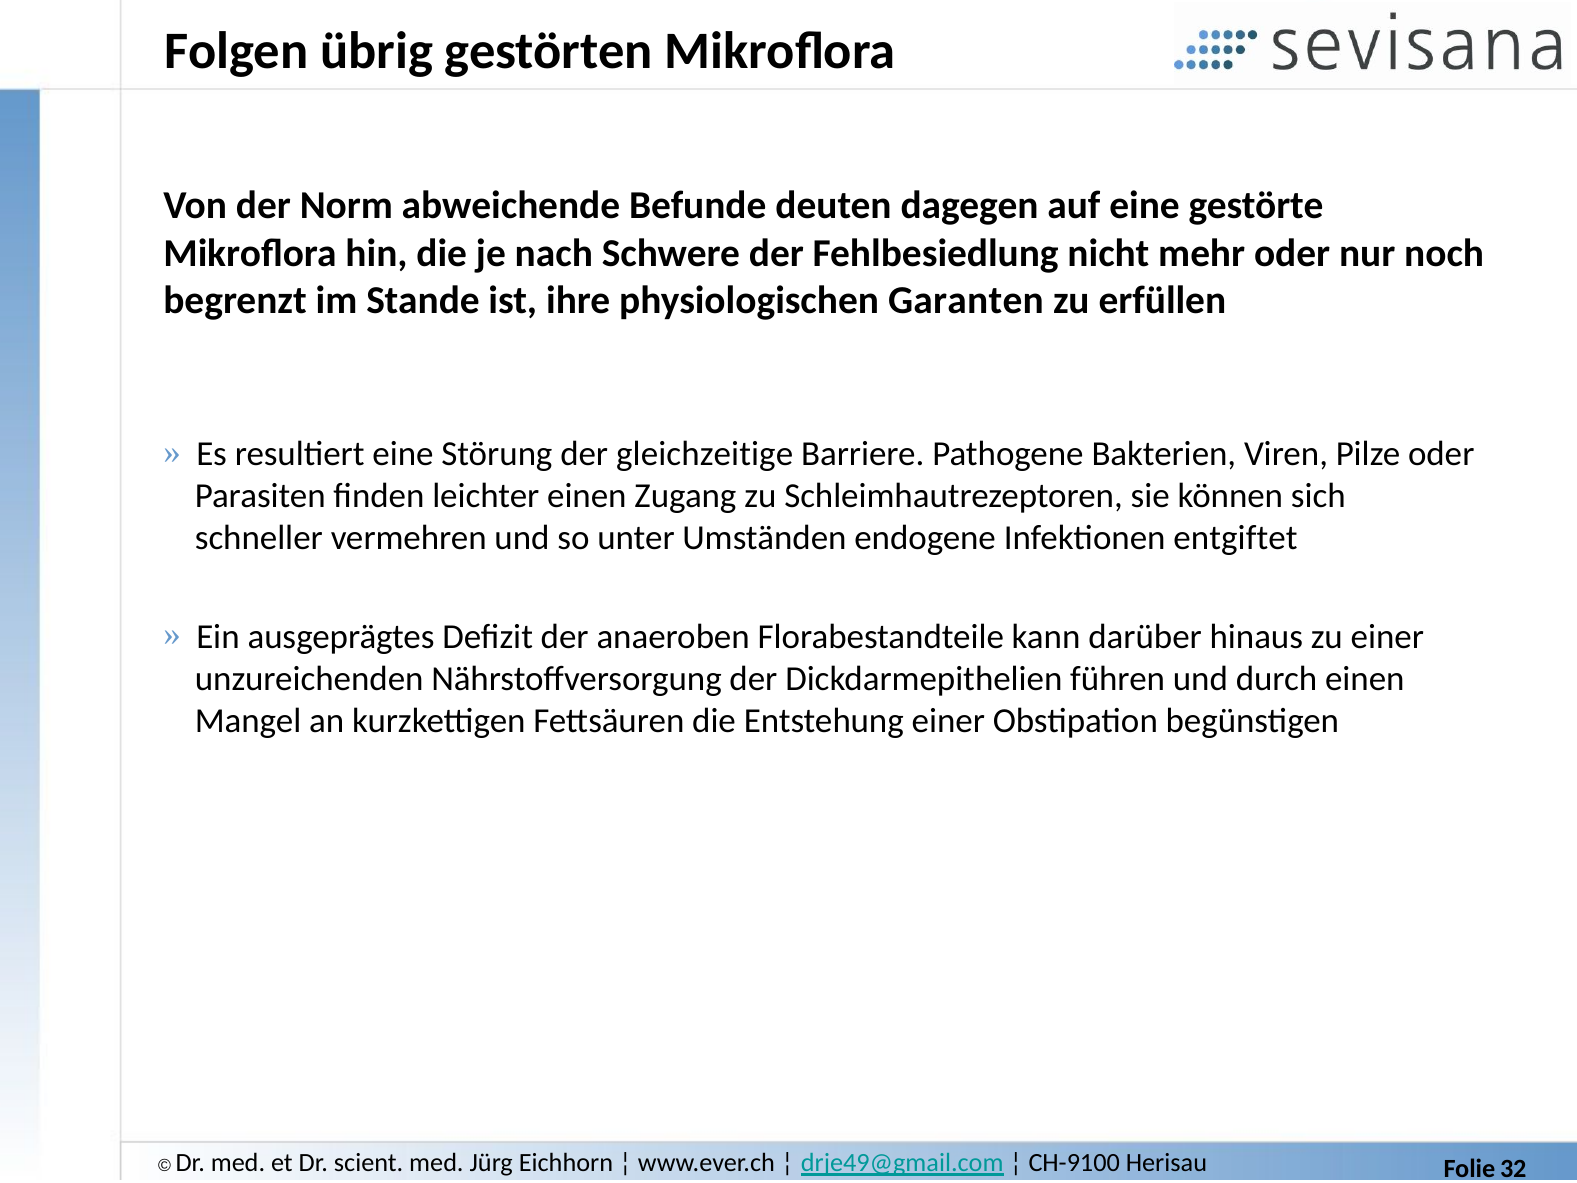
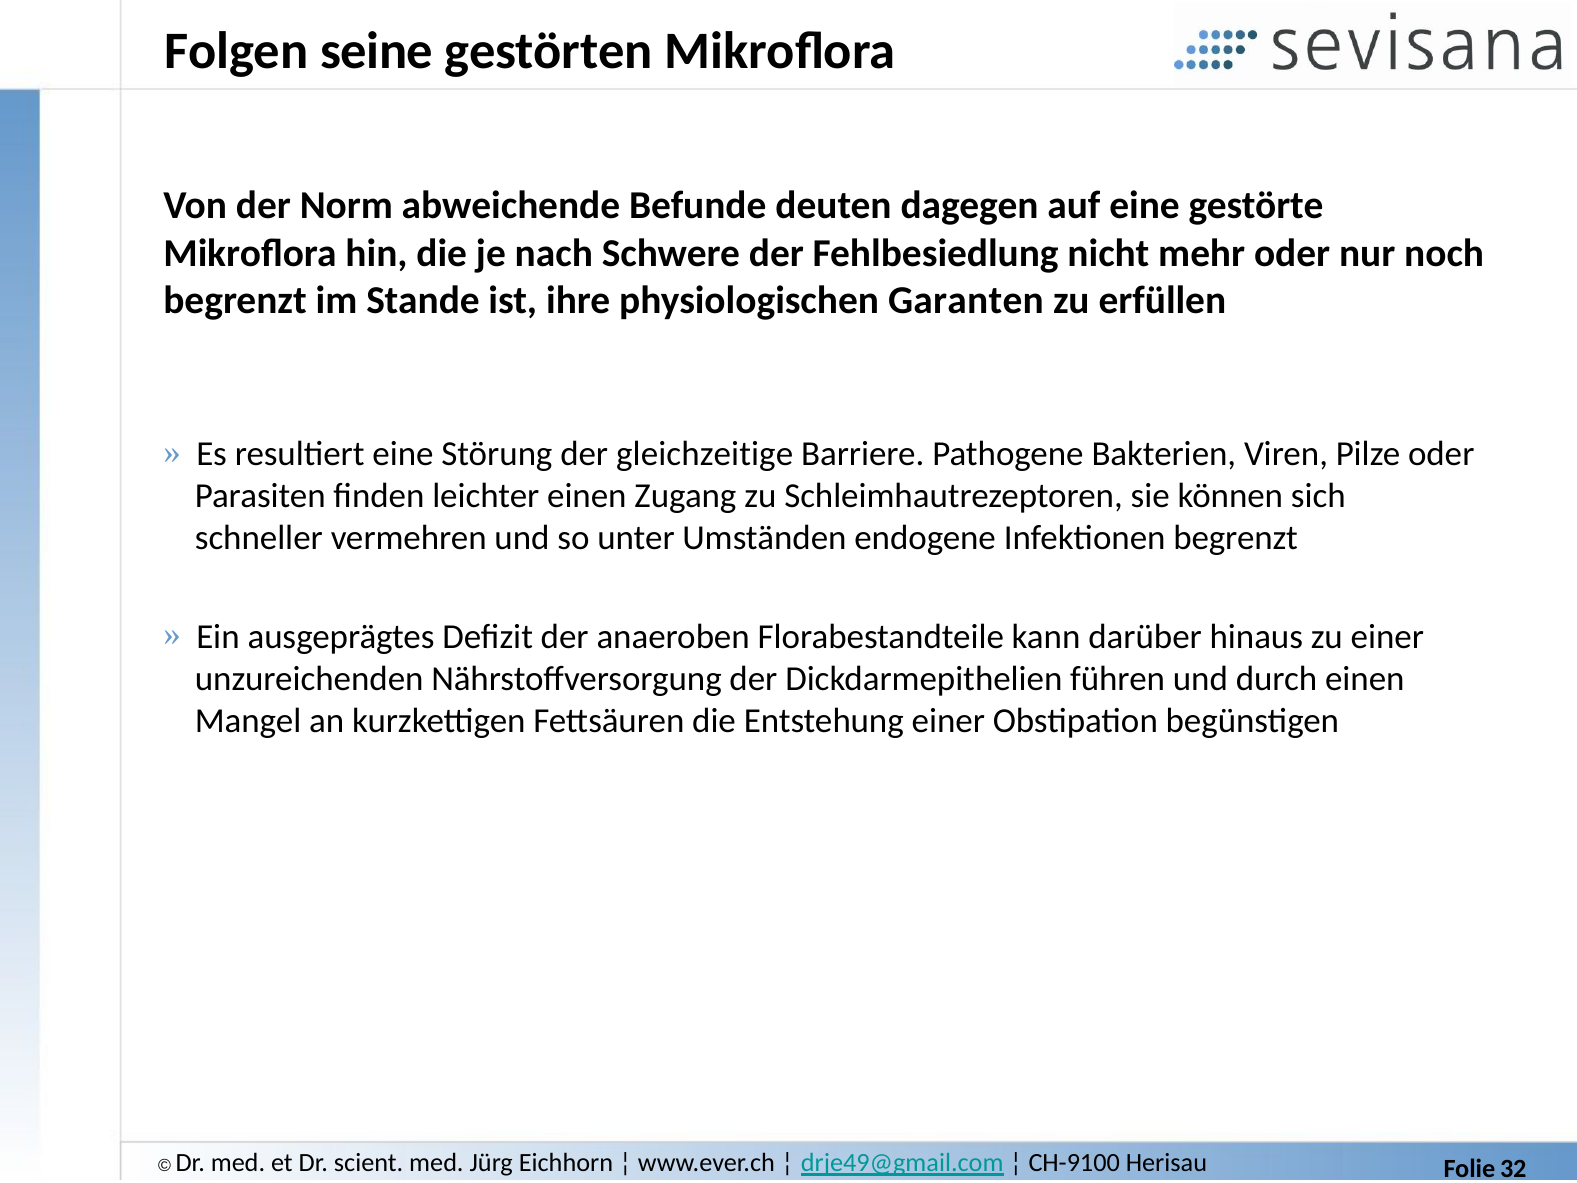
übrig: übrig -> seine (377, 51)
Infektionen entgiftet: entgiftet -> begrenzt (1236, 538)
